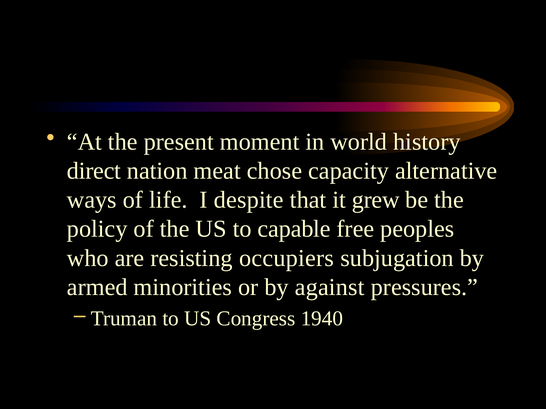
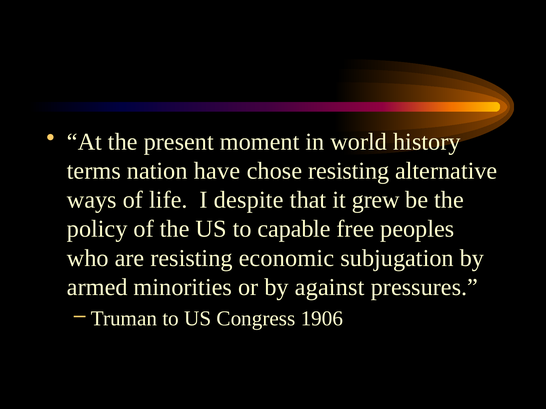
direct: direct -> terms (94, 171)
meat: meat -> have (217, 171)
chose capacity: capacity -> resisting (349, 171)
occupiers: occupiers -> economic (286, 258)
1940: 1940 -> 1906 (322, 319)
